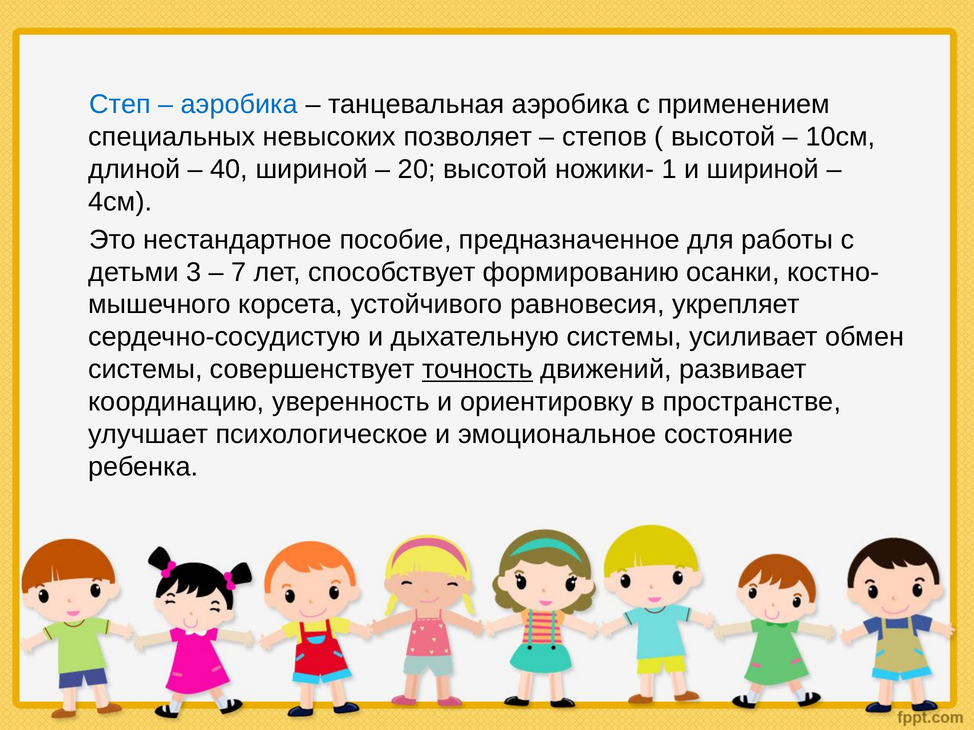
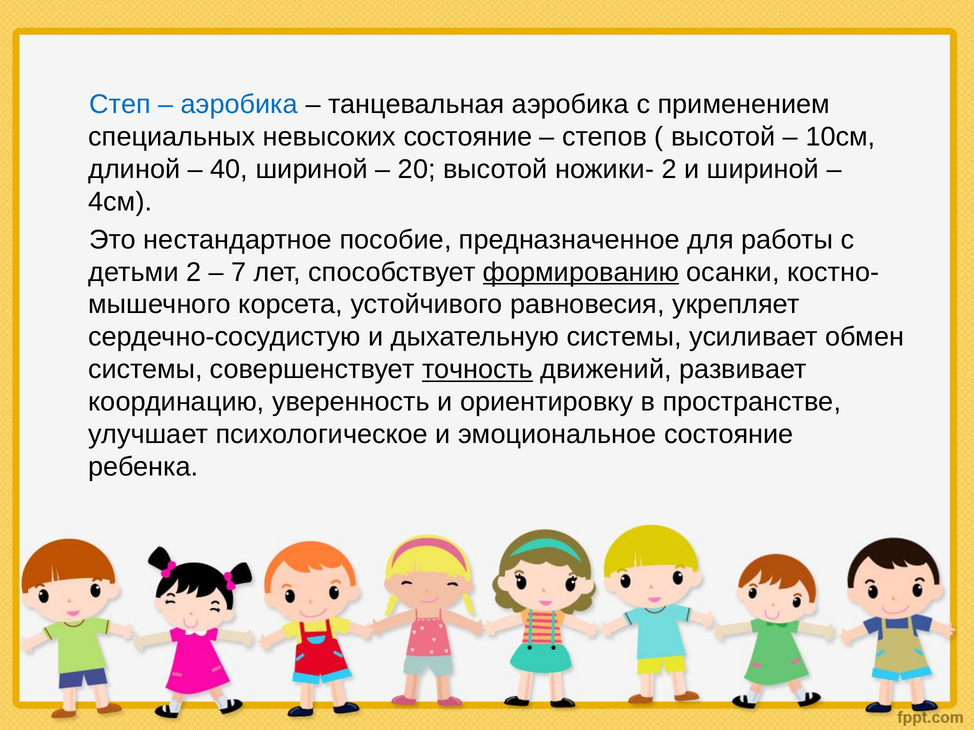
невысоких позволяет: позволяет -> состояние (468, 137)
ножики- 1: 1 -> 2 (669, 169)
детьми 3: 3 -> 2 (194, 272)
формированию underline: none -> present (581, 272)
